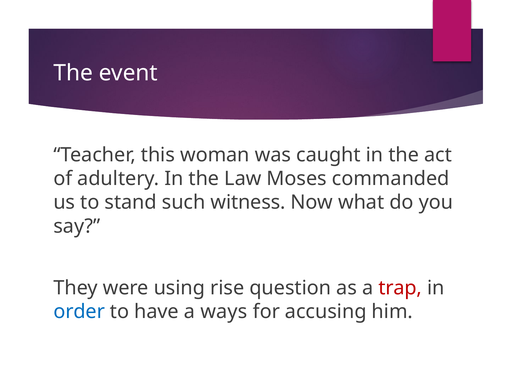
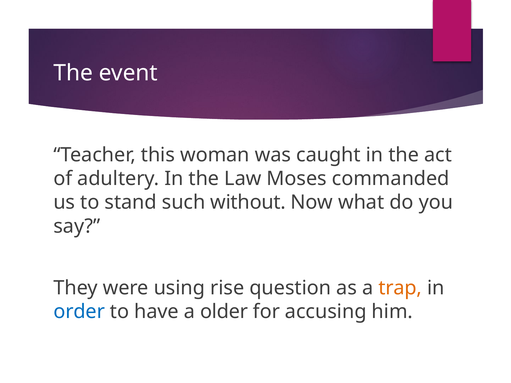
witness: witness -> without (248, 203)
trap colour: red -> orange (400, 288)
ways: ways -> older (224, 312)
